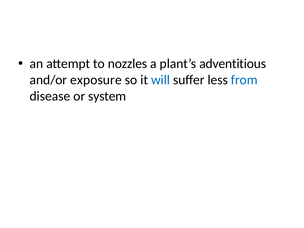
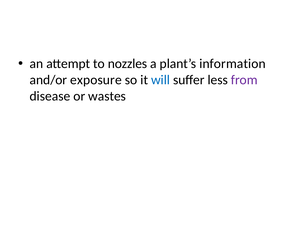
adventitious: adventitious -> information (233, 64)
from colour: blue -> purple (244, 80)
system: system -> wastes (107, 96)
